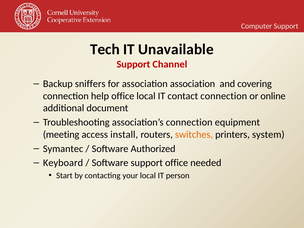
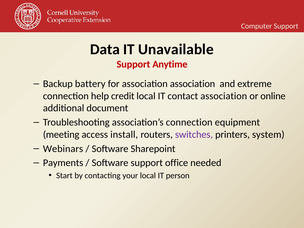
Tech: Tech -> Data (105, 49)
Channel: Channel -> Anytime (170, 64)
sniffers: sniffers -> battery (90, 84)
covering: covering -> extreme (255, 84)
help office: office -> credit (123, 96)
contact connection: connection -> association (224, 96)
switches colour: orange -> purple (194, 134)
Symantec: Symantec -> Webinars (63, 149)
Authorized: Authorized -> Sharepoint (153, 149)
Keyboard: Keyboard -> Payments (63, 163)
